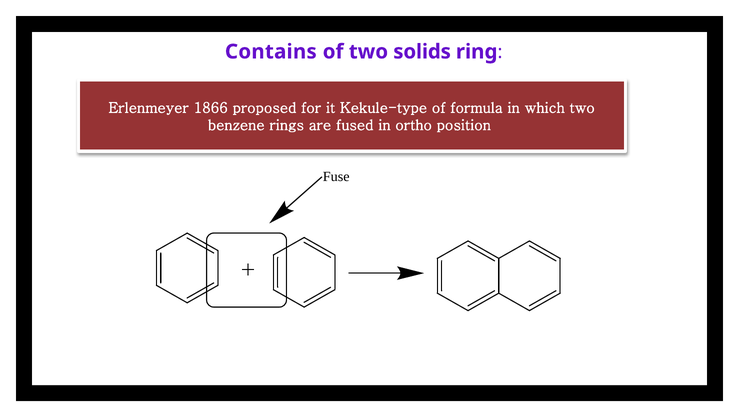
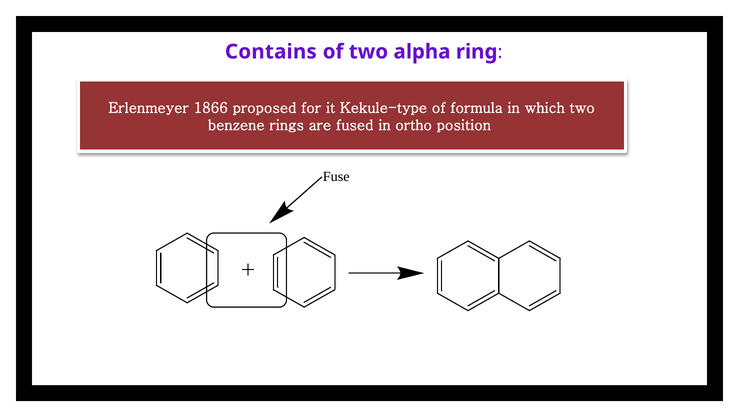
solids: solids -> alpha (422, 52)
